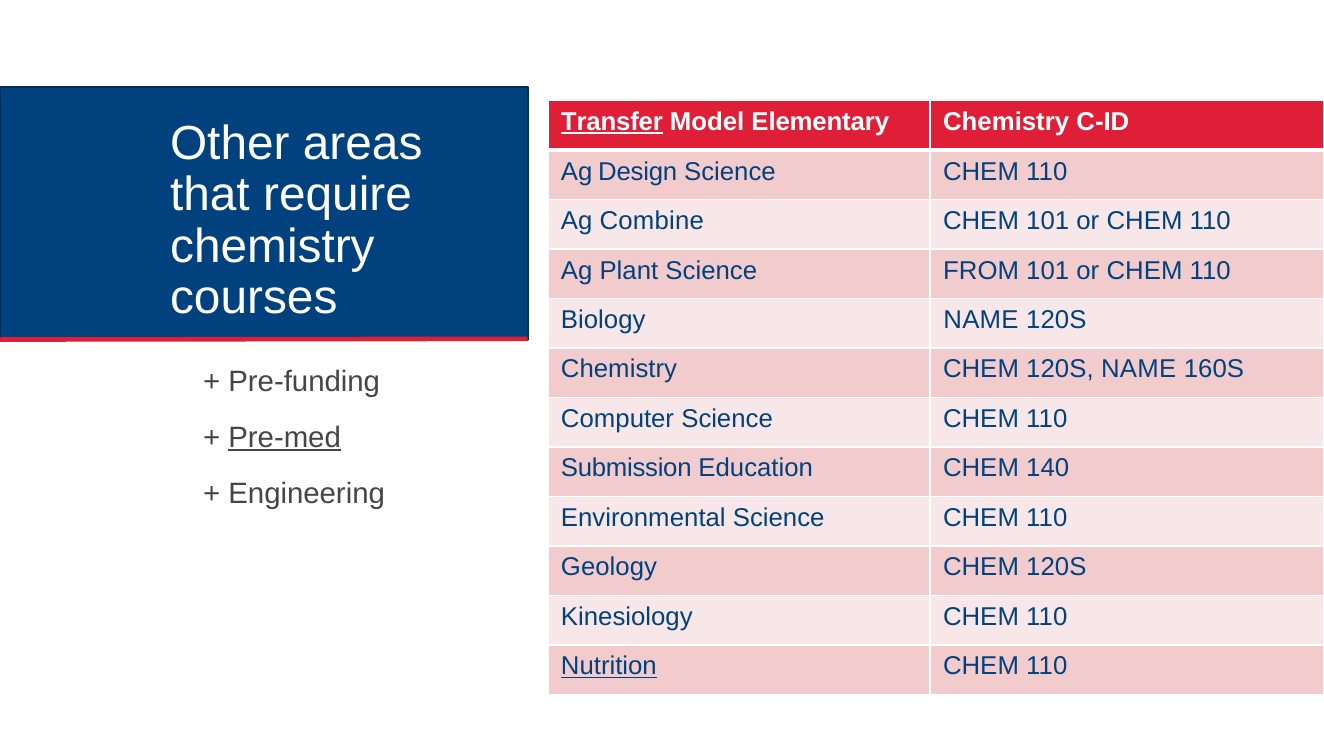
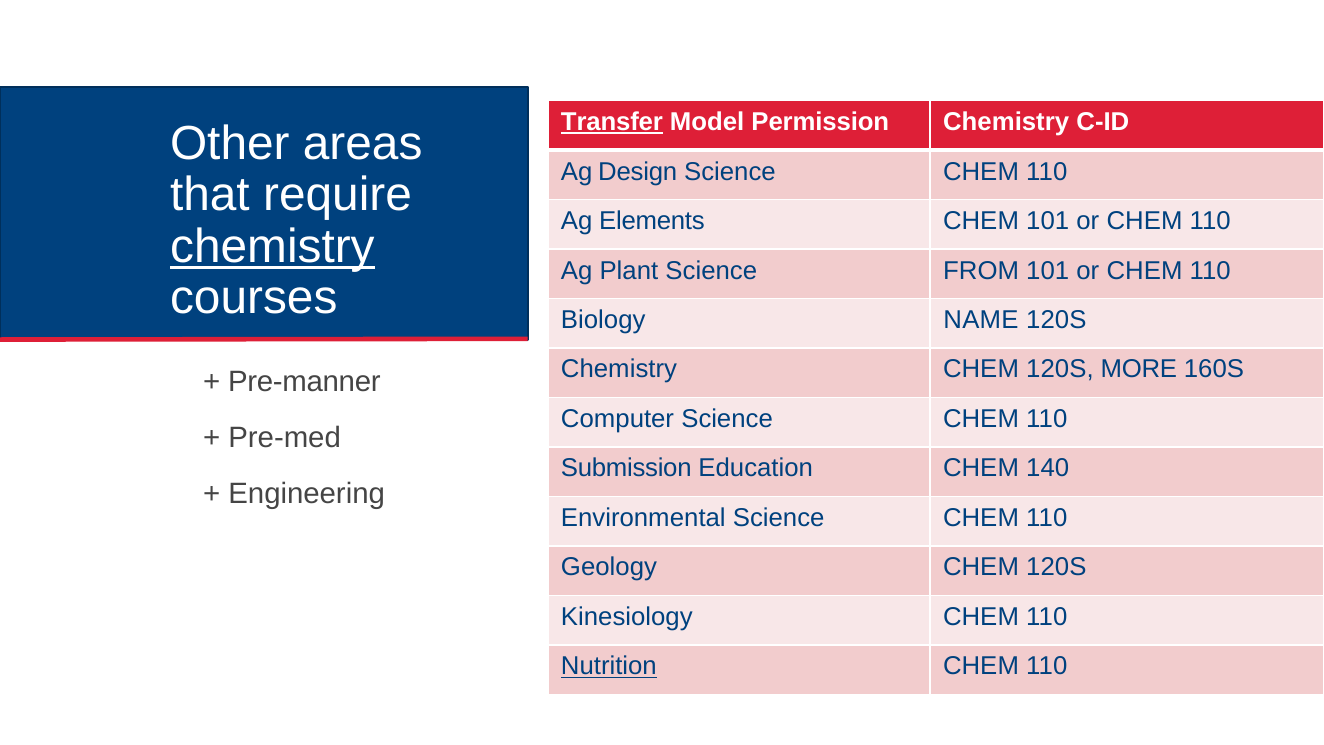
Elementary: Elementary -> Permission (820, 122)
Combine: Combine -> Elements (652, 221)
chemistry underline: none -> present (272, 246)
120S NAME: NAME -> MORE (1139, 369)
Pre-funding: Pre-funding -> Pre-manner (304, 381)
Pre-med underline: present -> none (285, 438)
